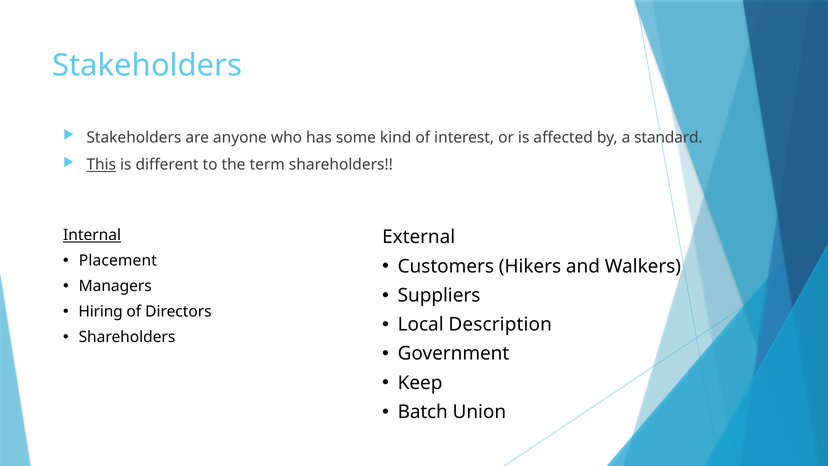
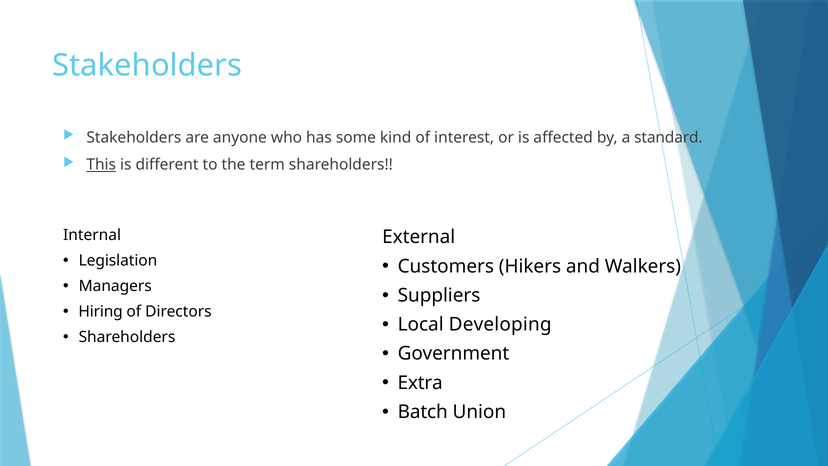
Internal underline: present -> none (92, 235)
Placement: Placement -> Legislation (118, 261)
Description: Description -> Developing (500, 324)
Keep: Keep -> Extra (420, 383)
